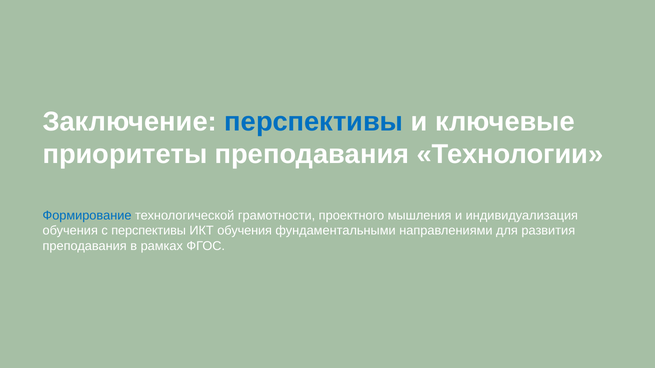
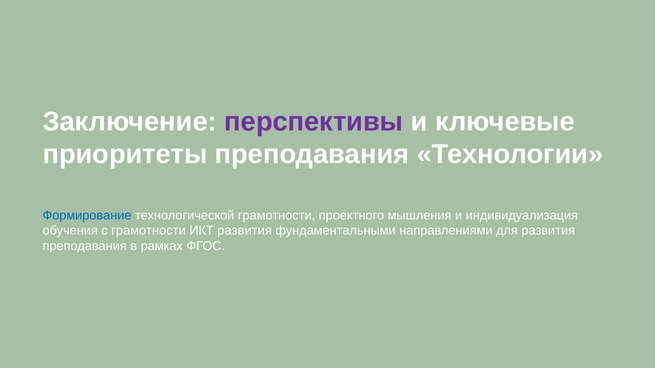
перспективы colour: blue -> purple (314, 122)
с перспективы: перспективы -> грамотности (149, 231)
ИКТ обучения: обучения -> развития (245, 231)
